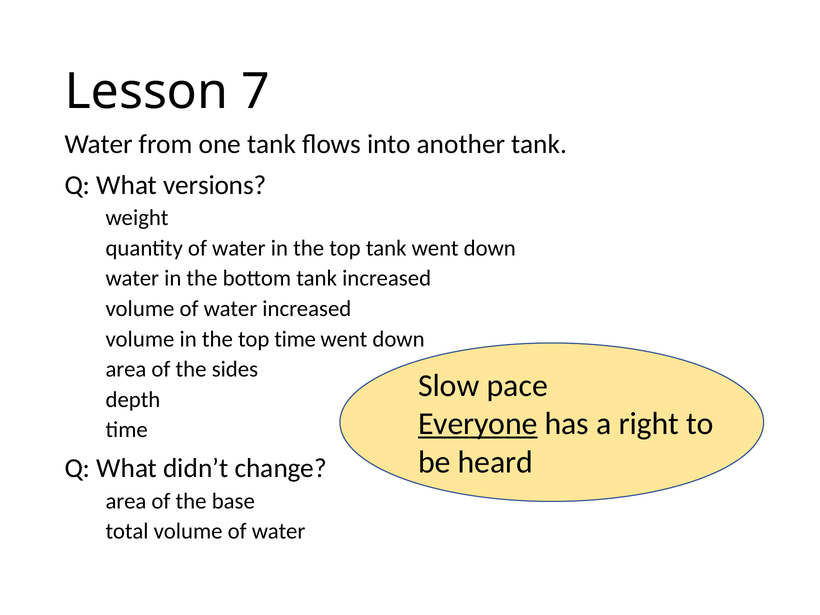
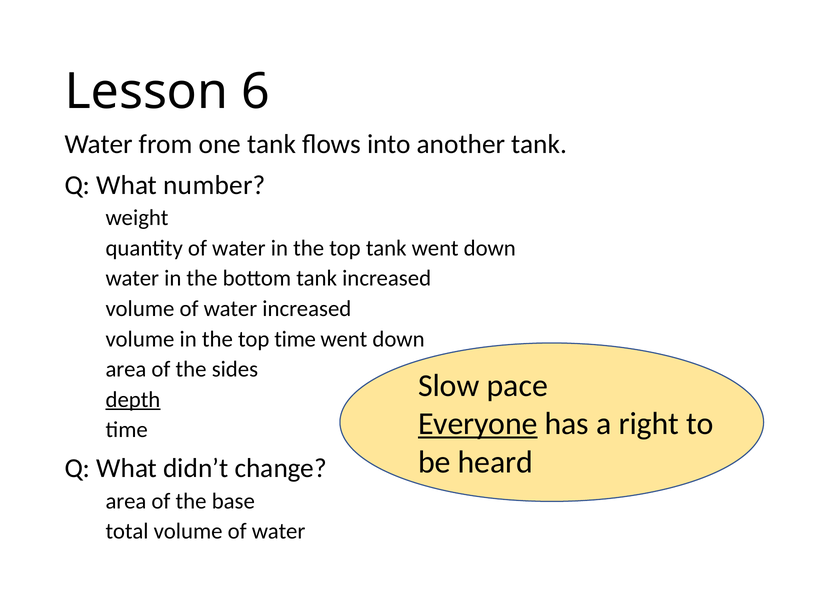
7: 7 -> 6 (256, 92)
versions: versions -> number (214, 185)
depth underline: none -> present (133, 400)
